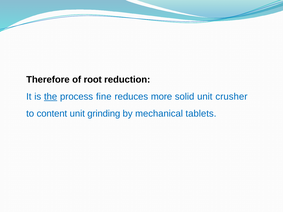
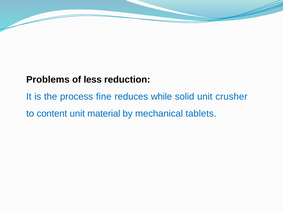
Therefore: Therefore -> Problems (48, 80)
root: root -> less (93, 80)
the underline: present -> none (51, 97)
more: more -> while (162, 97)
grinding: grinding -> material (104, 114)
